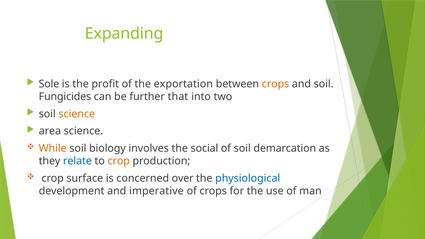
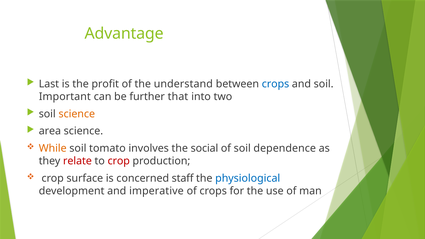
Expanding: Expanding -> Advantage (124, 34)
Sole: Sole -> Last (49, 84)
exportation: exportation -> understand (183, 84)
crops colour: orange -> blue (276, 84)
Fungicides: Fungicides -> Important (65, 97)
biology: biology -> tomato (107, 148)
demarcation: demarcation -> dependence (285, 148)
relate colour: blue -> red (77, 161)
crop colour: orange -> red (119, 161)
over: over -> staff (183, 178)
